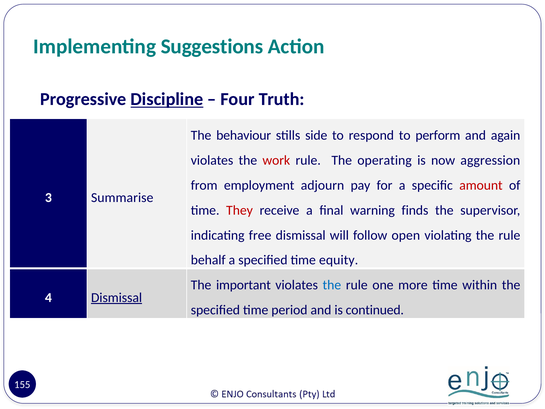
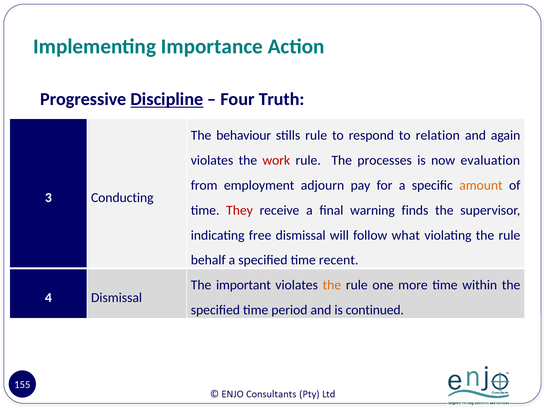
Suggestions: Suggestions -> Importance (212, 46)
stills side: side -> rule (316, 135)
perform: perform -> relation (438, 135)
operating: operating -> processes (385, 160)
aggression: aggression -> evaluation (490, 160)
amount colour: red -> orange (481, 185)
Summarise: Summarise -> Conducting (122, 198)
open: open -> what (406, 235)
equity: equity -> recent (339, 260)
the colour: blue -> orange (332, 285)
Dismissal underline: present -> none (117, 297)
